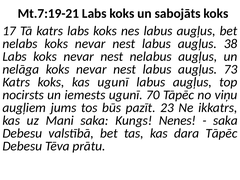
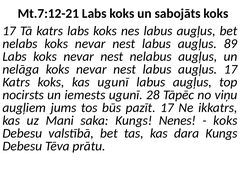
Mt.7:19-21: Mt.7:19-21 -> Mt.7:12-21 (48, 13)
38: 38 -> 89 (231, 44)
augļus 73: 73 -> 17 (231, 69)
70: 70 -> 28 (153, 95)
pazīt 23: 23 -> 17 (167, 108)
saka: saka -> koks (225, 120)
dara Tāpēc: Tāpēc -> Kungs (221, 133)
